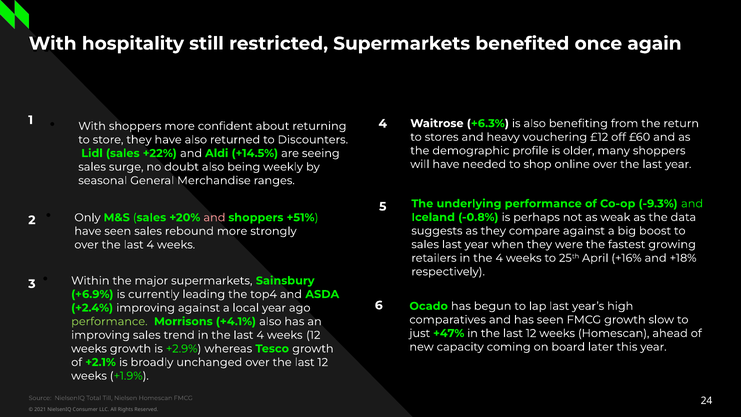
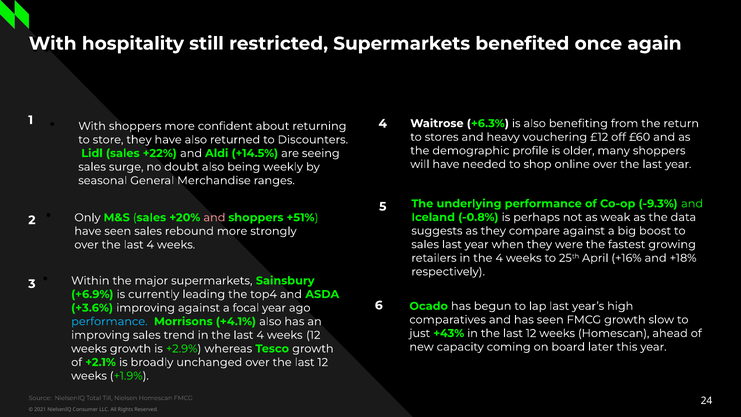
+2.4%: +2.4% -> +3.6% (92, 308)
local: local -> focal (246, 308)
performance colour: light green -> light blue (109, 321)
+47%: +47% -> +43% (449, 333)
